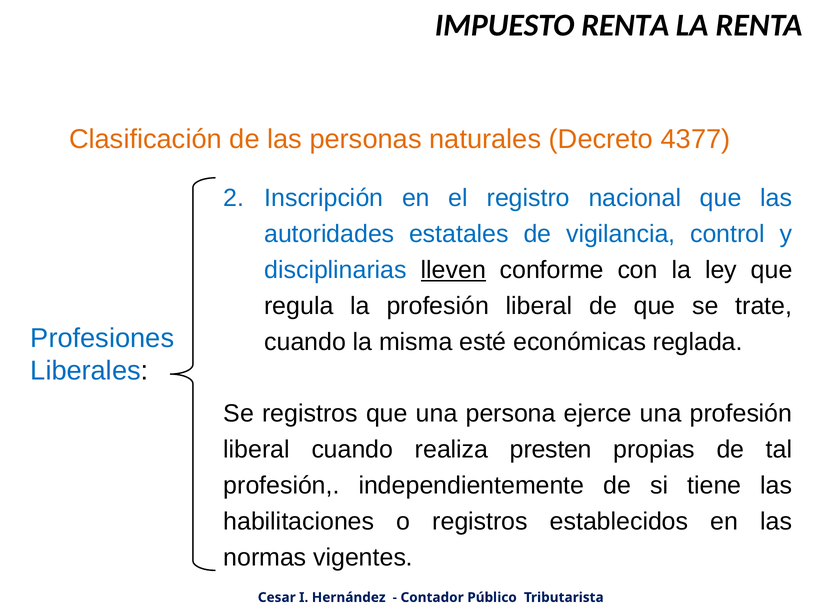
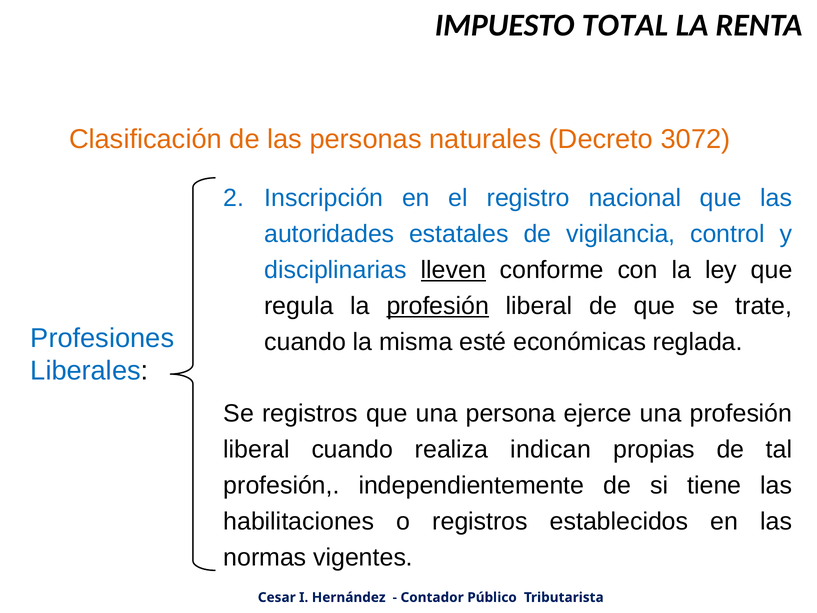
IMPUESTO RENTA: RENTA -> TOTAL (625, 25)
4377: 4377 -> 3072 (696, 139)
profesión underline: none -> present (438, 306)
presten: presten -> indican (551, 450)
